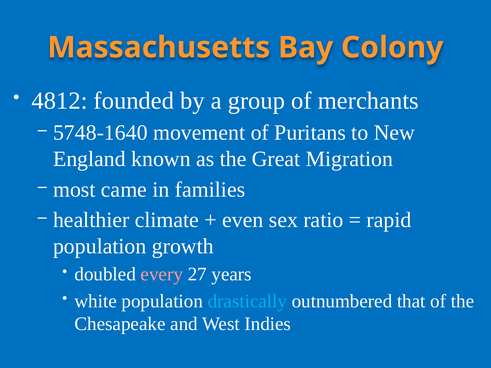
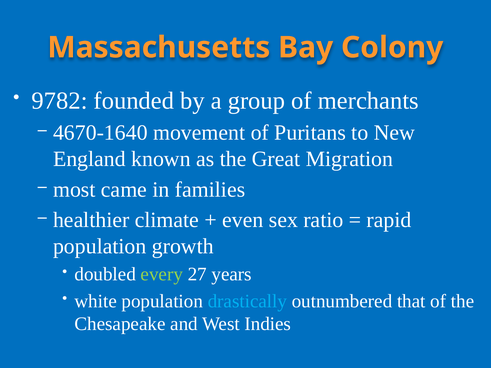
4812: 4812 -> 9782 (60, 101)
5748-1640: 5748-1640 -> 4670-1640 (100, 133)
every colour: pink -> light green (162, 275)
